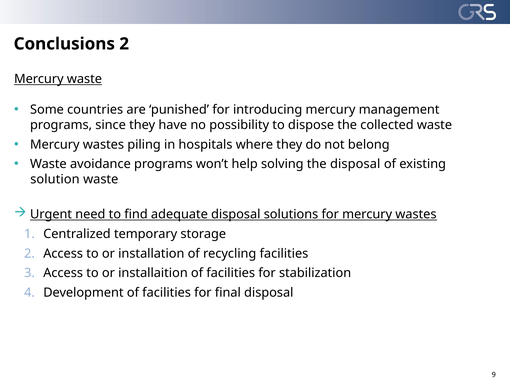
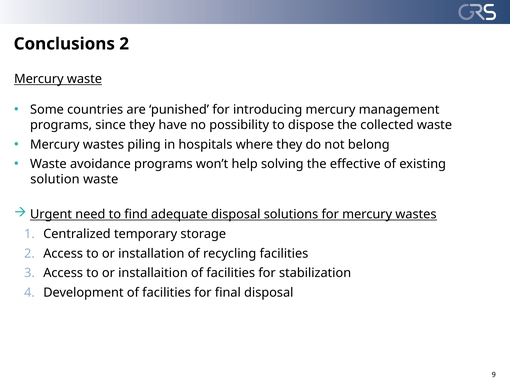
the disposal: disposal -> effective (355, 164)
